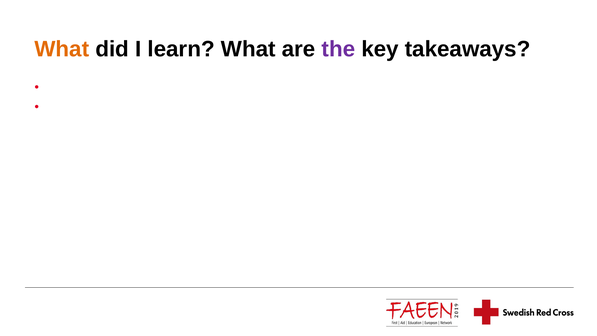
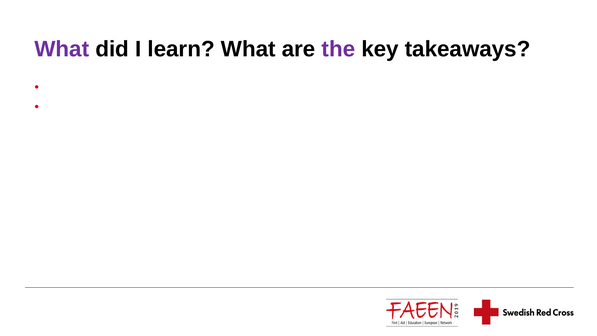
What colour: orange -> purple (62, 49)
